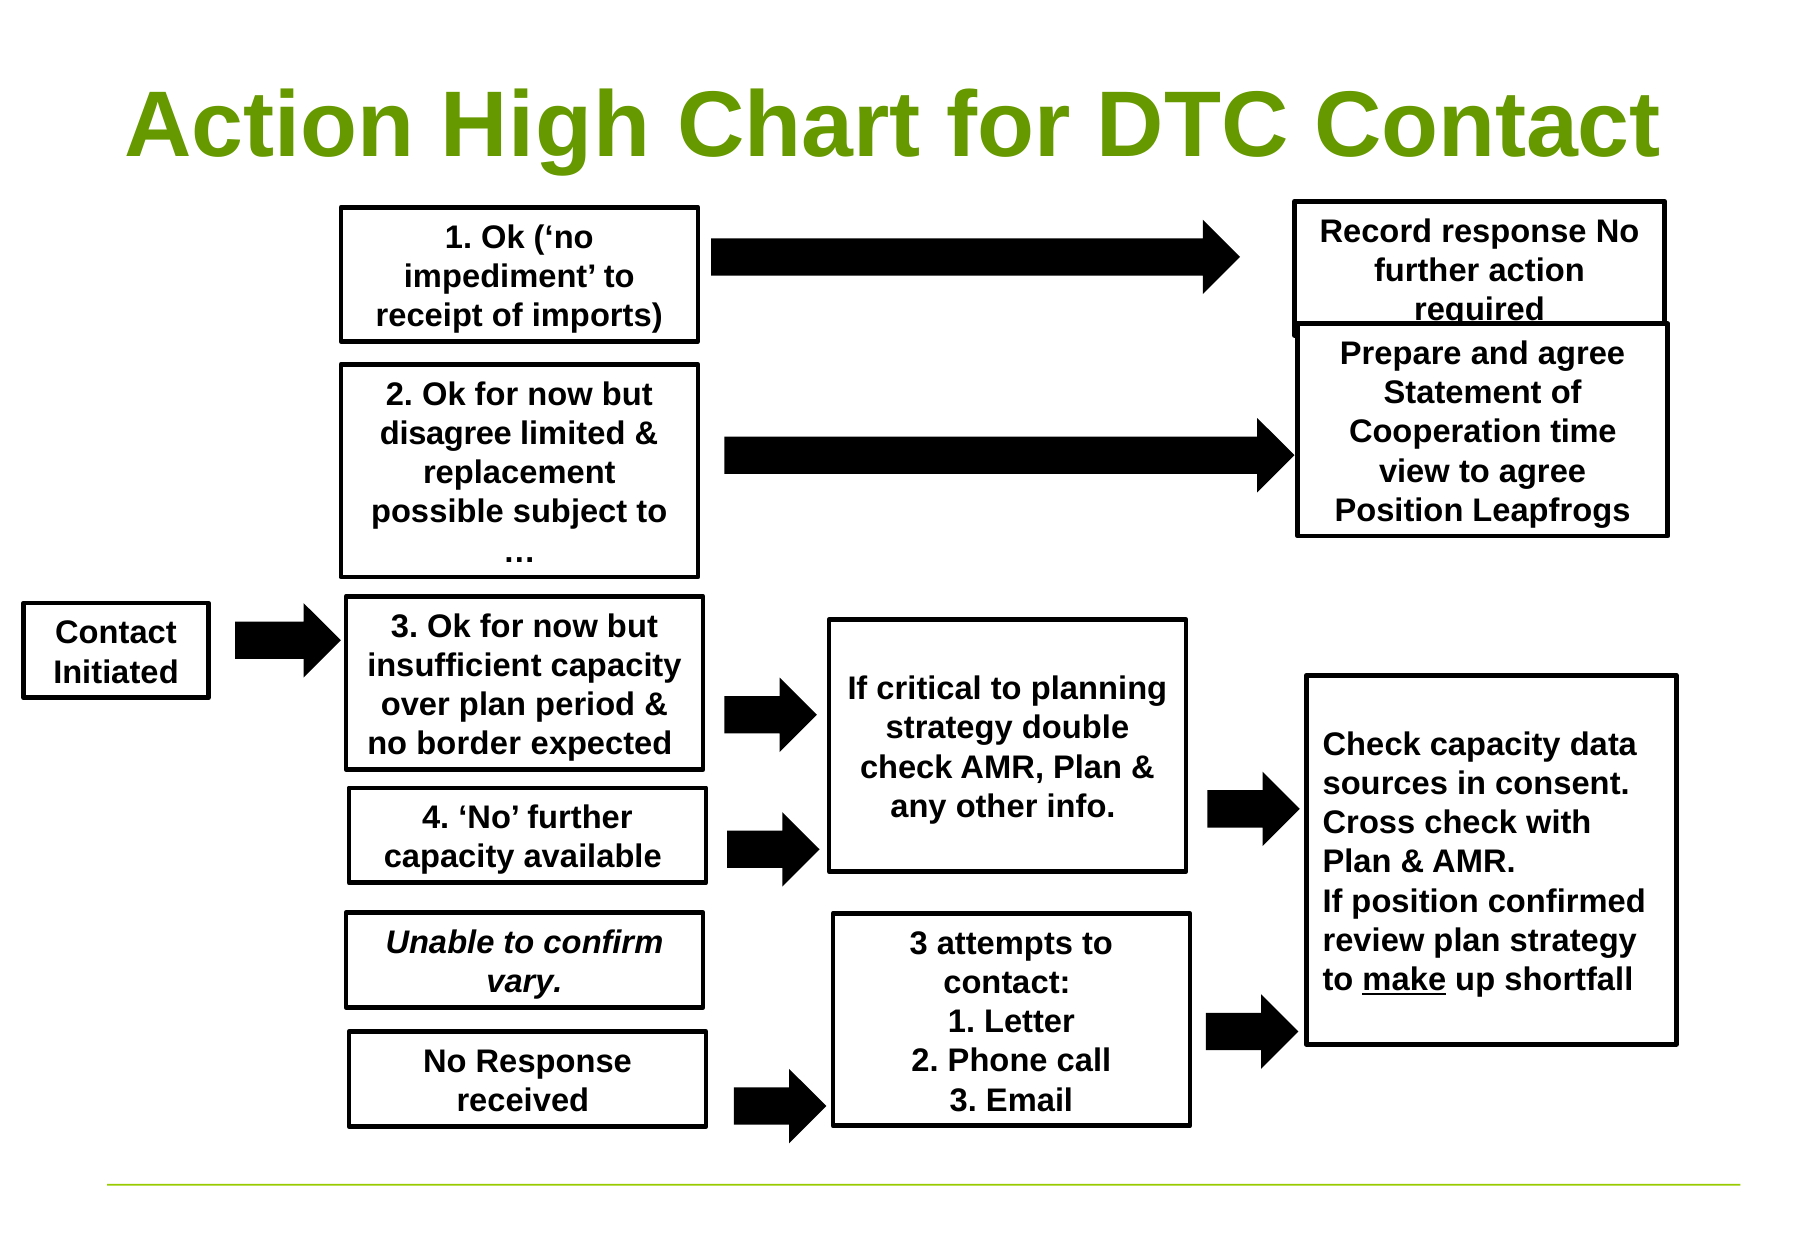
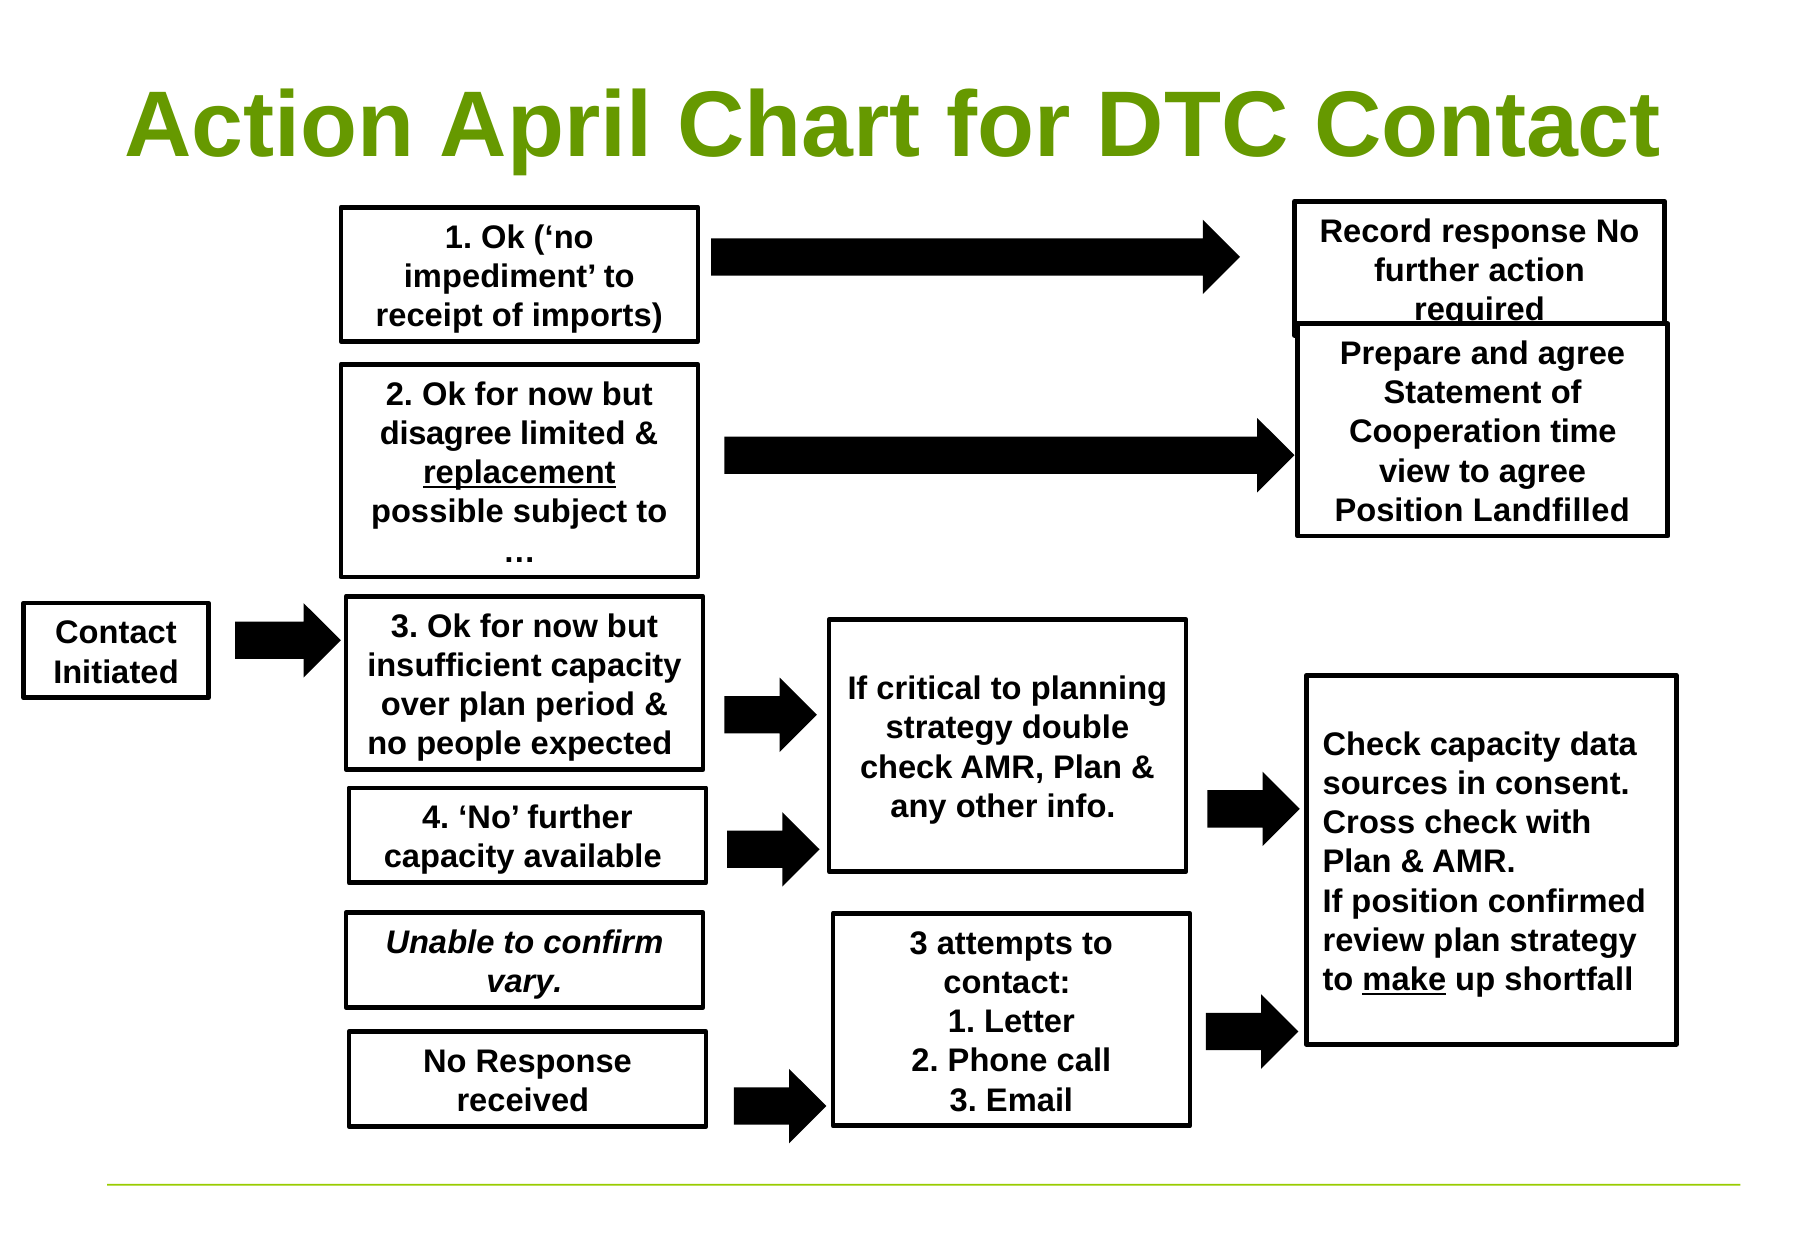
High: High -> April (546, 126)
replacement underline: none -> present (519, 473)
Leapfrogs: Leapfrogs -> Landfilled (1551, 511)
border: border -> people (469, 744)
